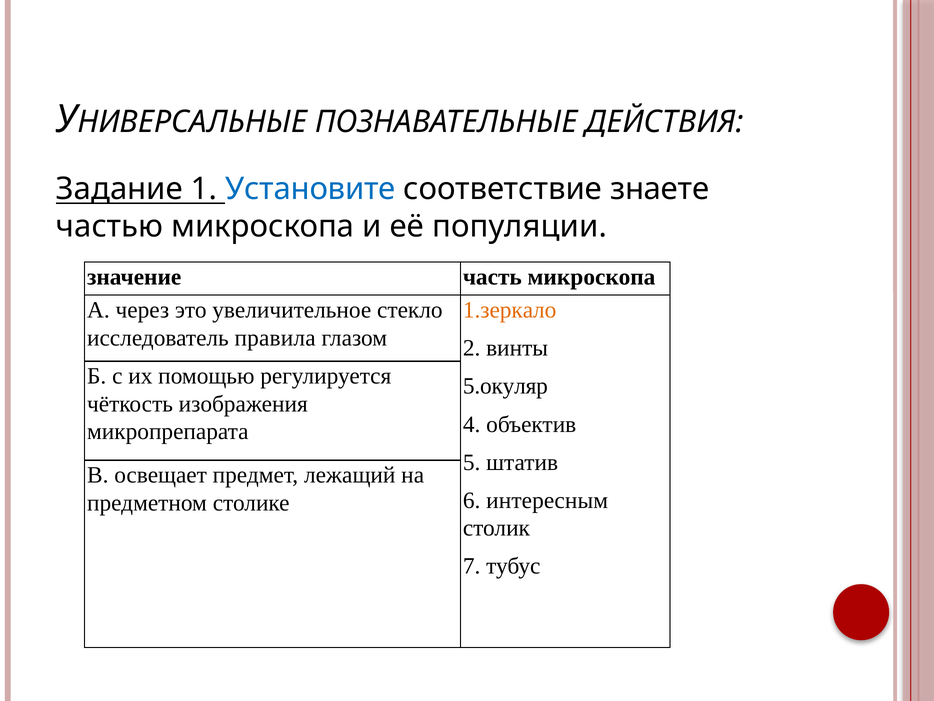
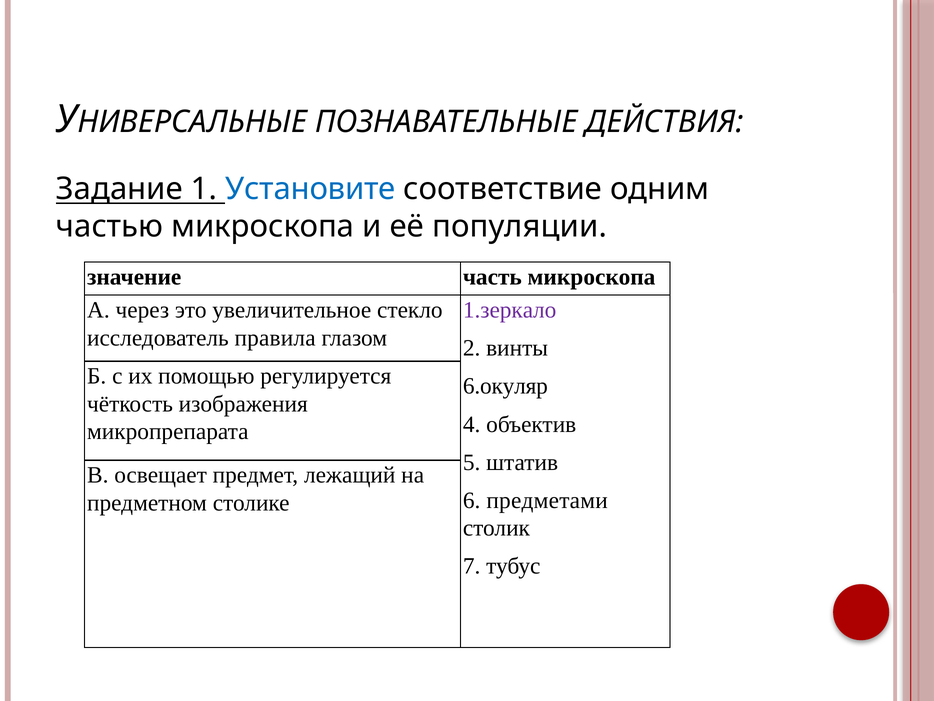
знаете: знаете -> одним (660, 189)
1.зеркало colour: orange -> purple (510, 310)
5.окуляр: 5.окуляр -> 6.окуляр (505, 386)
интересным: интересным -> предметами (547, 500)
